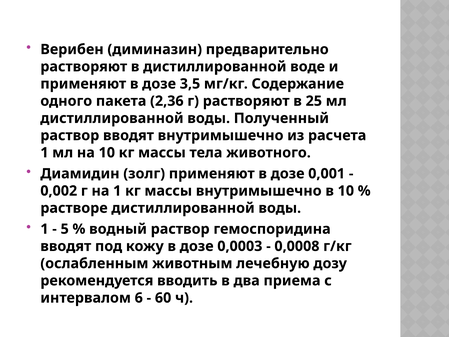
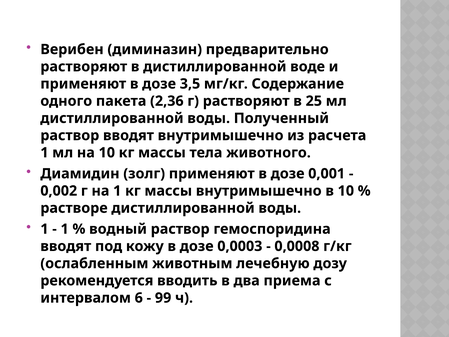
5: 5 -> 1 (65, 229)
60: 60 -> 99 (163, 298)
